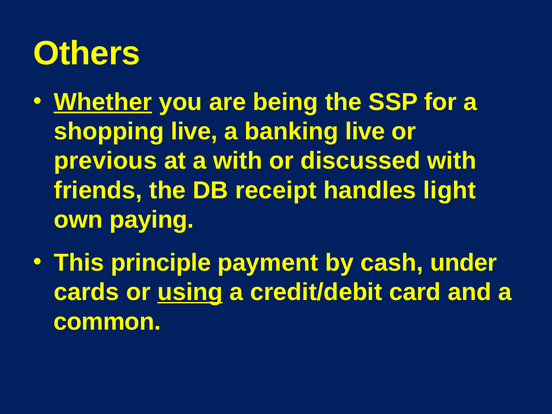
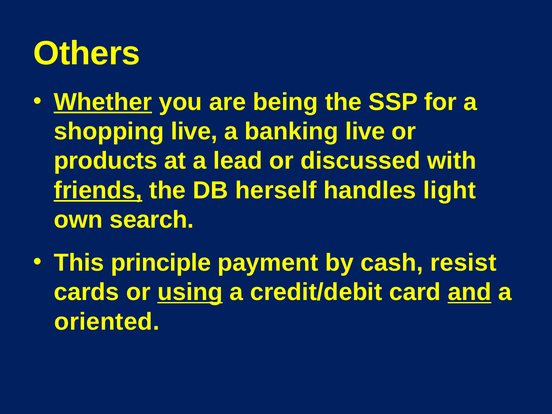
previous: previous -> products (106, 161)
a with: with -> lead (238, 161)
friends underline: none -> present (98, 190)
receipt: receipt -> herself (276, 190)
paying: paying -> search (152, 220)
under: under -> resist (463, 263)
and underline: none -> present (470, 292)
common: common -> oriented (107, 322)
